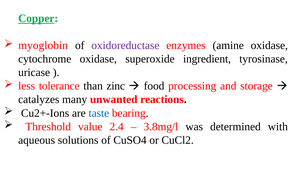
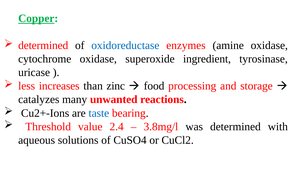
myoglobin: myoglobin -> determined (43, 45)
oxidoreductase colour: purple -> blue (125, 45)
tolerance: tolerance -> increases (59, 86)
